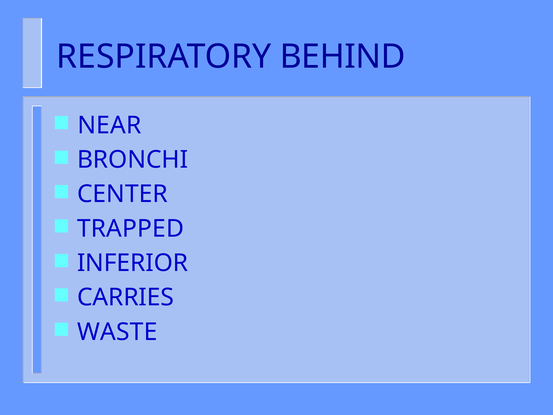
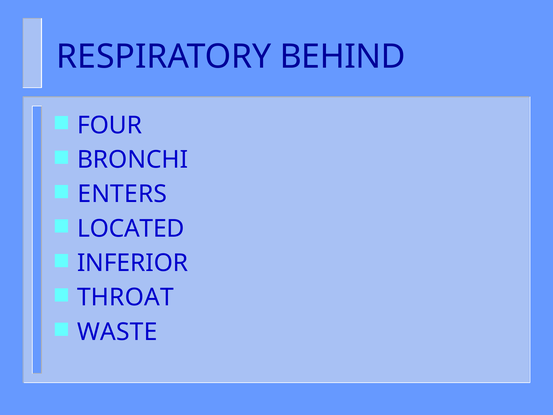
NEAR: NEAR -> FOUR (110, 125)
CENTER: CENTER -> ENTERS (122, 194)
TRAPPED: TRAPPED -> LOCATED (131, 229)
CARRIES: CARRIES -> THROAT (125, 297)
